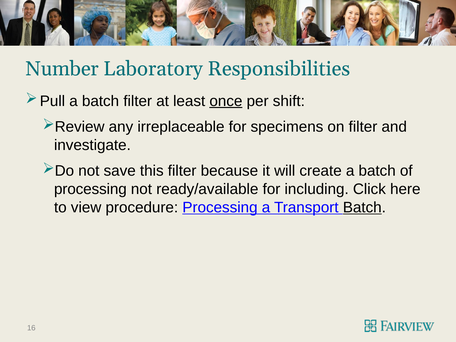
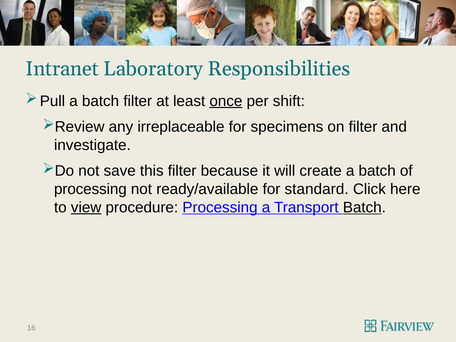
Number: Number -> Intranet (62, 69)
including: including -> standard (317, 189)
view underline: none -> present (86, 207)
